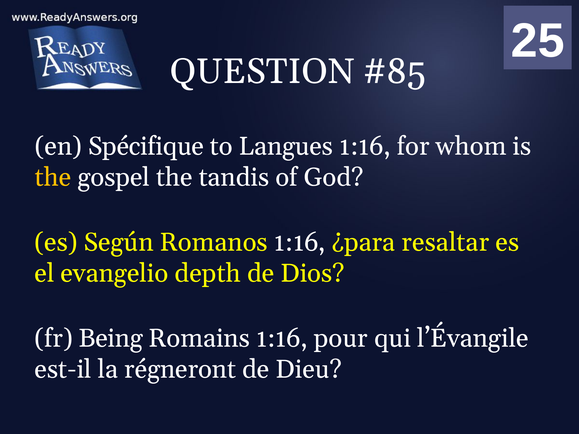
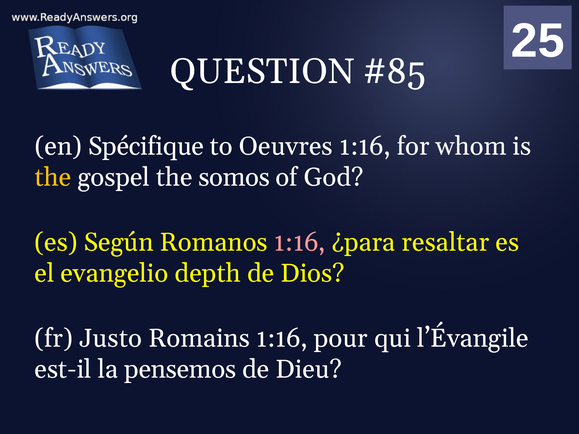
Langues: Langues -> Oeuvres (286, 146)
tandis: tandis -> somos (234, 177)
1:16 colour: white -> pink (300, 243)
Being: Being -> Justo (111, 339)
régneront: régneront -> pensemos (180, 369)
